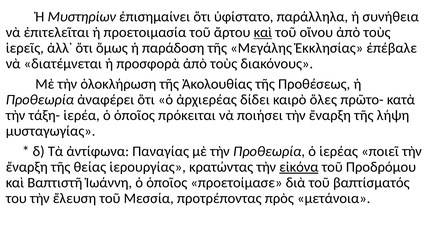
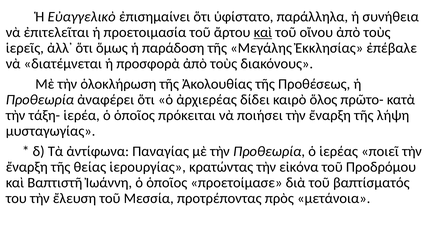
Μυστηρίων: Μυστηρίων -> Εὐαγγελικὸ (82, 17)
ὅλες: ὅλες -> ὅλος (323, 100)
εἰκόνα underline: present -> none (299, 167)
